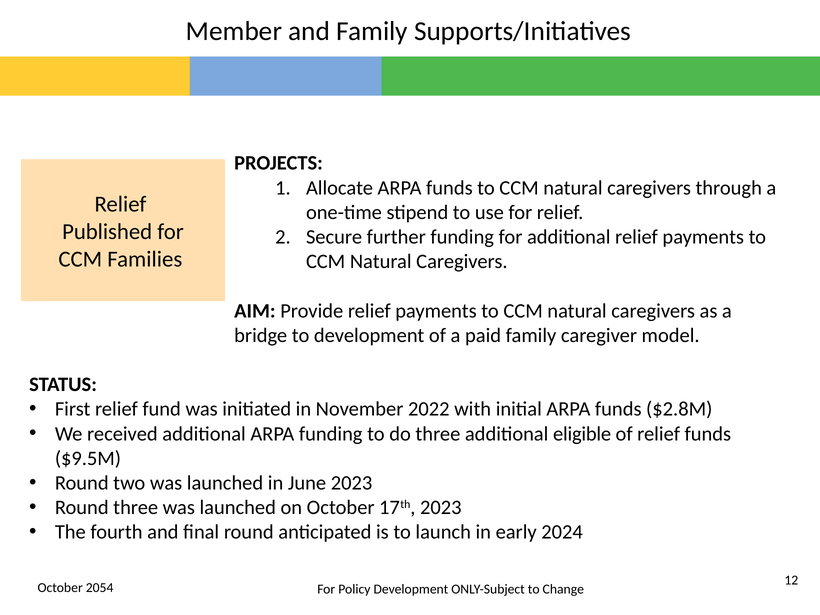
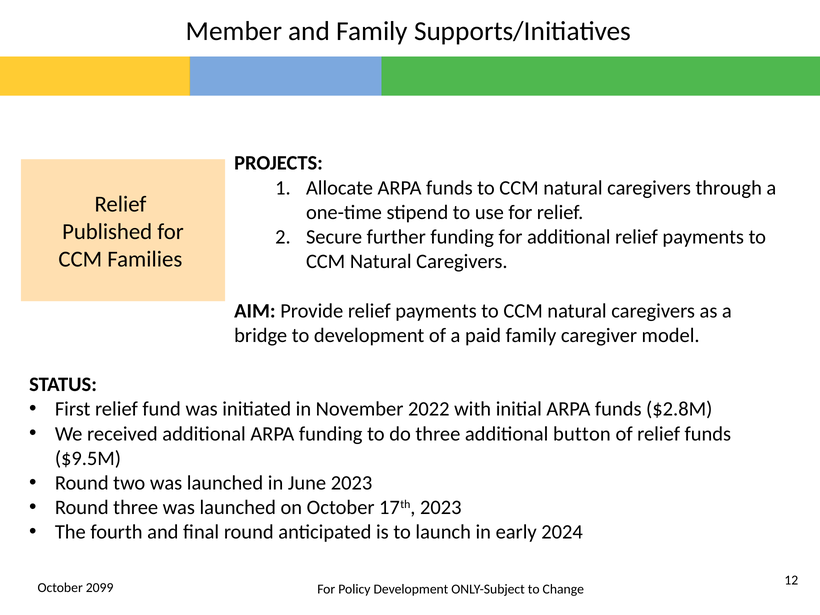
eligible: eligible -> button (582, 434)
2054: 2054 -> 2099 (100, 588)
